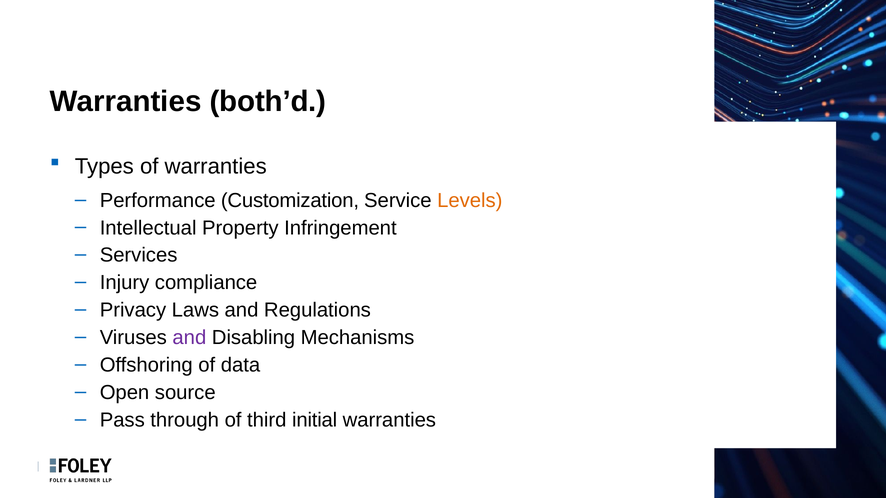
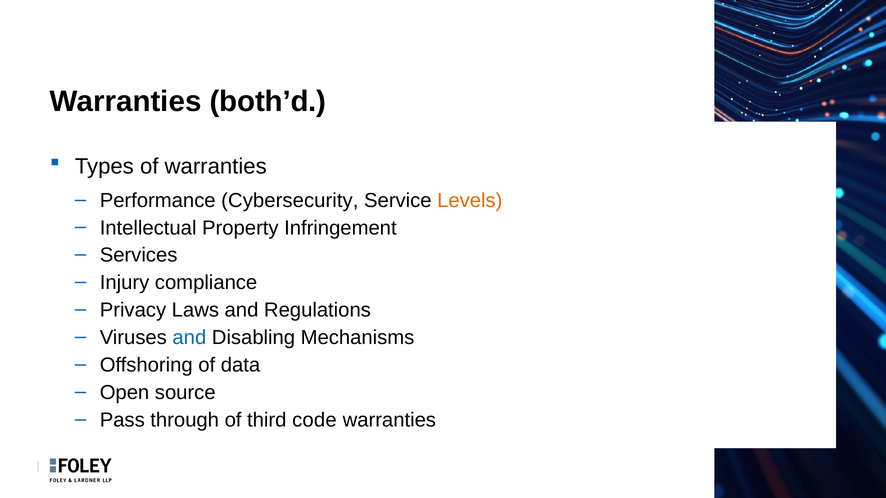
Customization: Customization -> Cybersecurity (290, 201)
and colour: purple -> blue (189, 338)
initial: initial -> code (314, 420)
